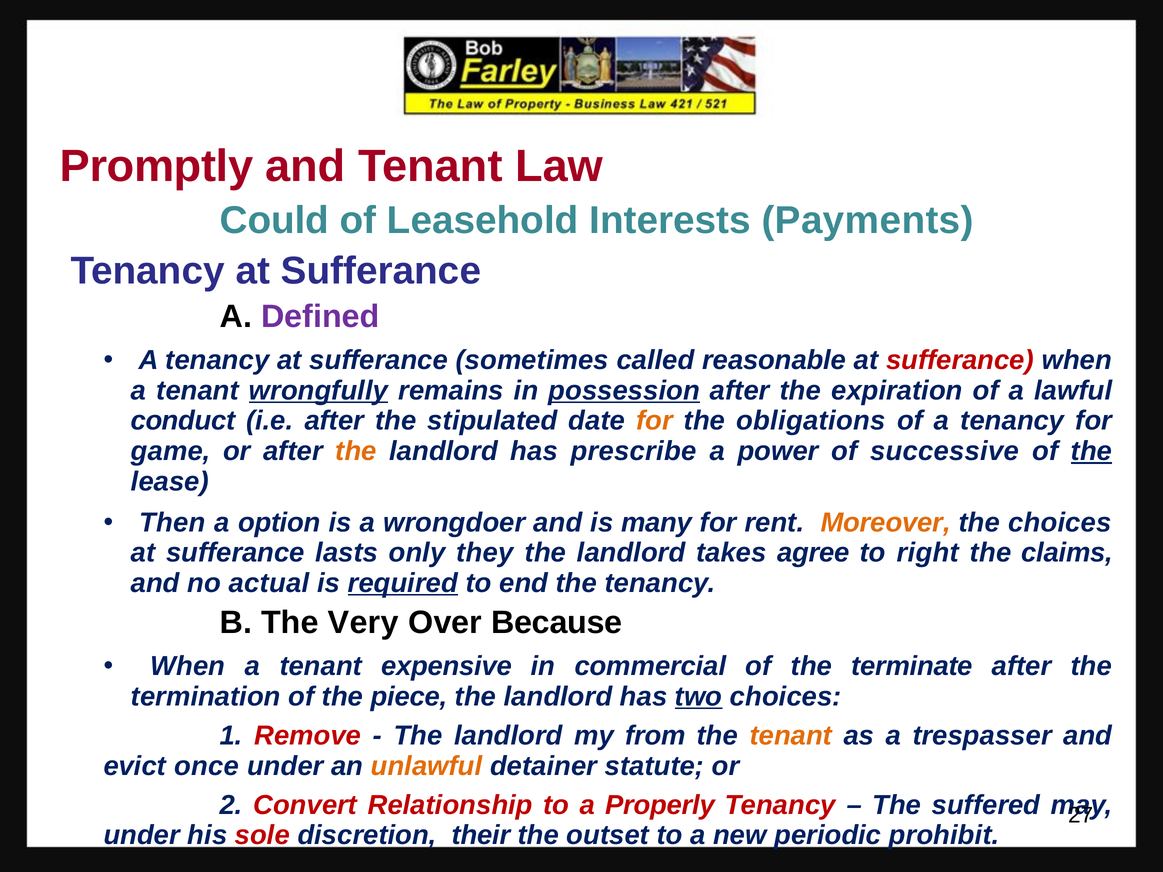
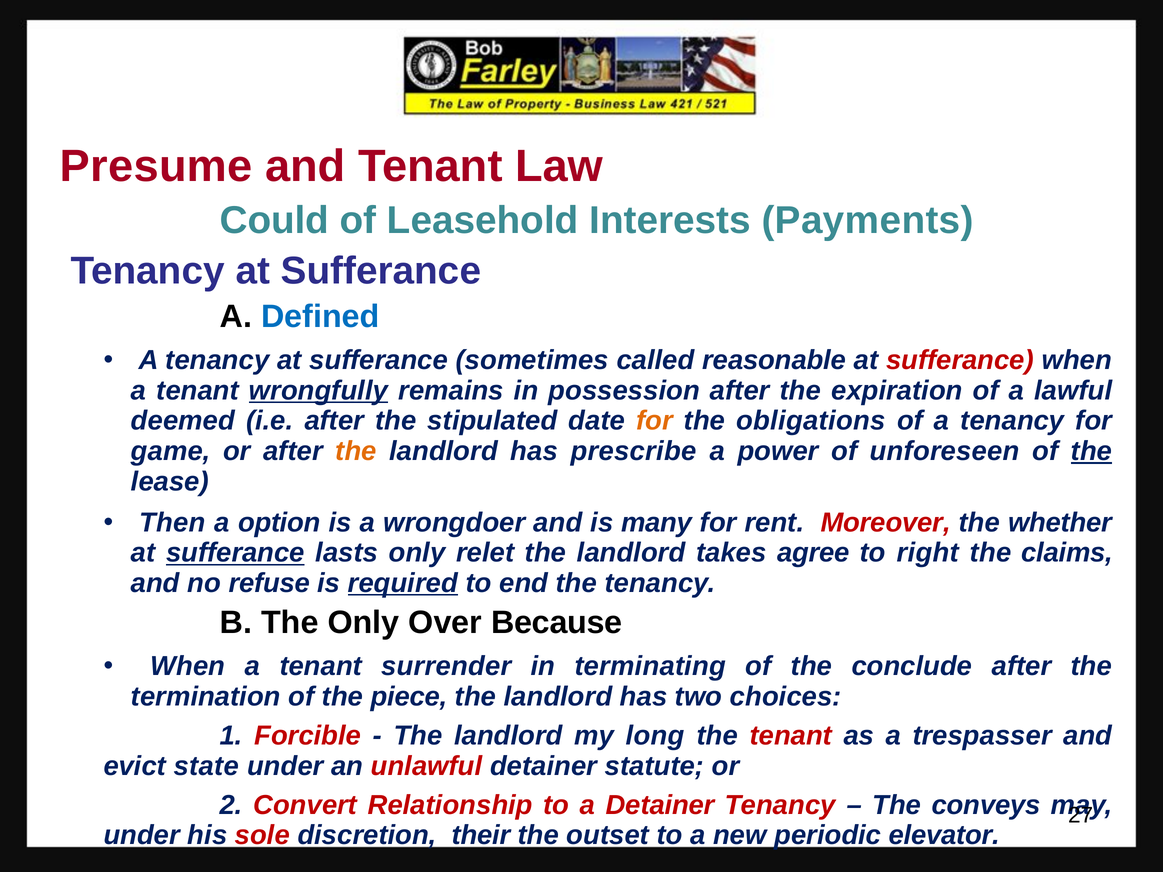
Promptly: Promptly -> Presume (156, 166)
Defined colour: purple -> blue (320, 317)
possession underline: present -> none (624, 391)
conduct: conduct -> deemed (183, 421)
successive: successive -> unforeseen (945, 451)
Moreover colour: orange -> red (886, 523)
the choices: choices -> whether (1060, 523)
sufferance underline: none -> present (235, 553)
they: they -> relet (485, 553)
actual: actual -> refuse (269, 583)
The Very: Very -> Only (363, 623)
expensive: expensive -> surrender (446, 666)
commercial: commercial -> terminating (650, 666)
terminate: terminate -> conclude (912, 666)
two underline: present -> none (699, 697)
Remove: Remove -> Forcible (308, 736)
from: from -> long (655, 736)
tenant colour: orange -> red (791, 736)
once: once -> state (207, 766)
unlawful colour: orange -> red (427, 766)
a Properly: Properly -> Detainer (660, 805)
suffered: suffered -> conveys (986, 805)
prohibit: prohibit -> elevator (944, 836)
